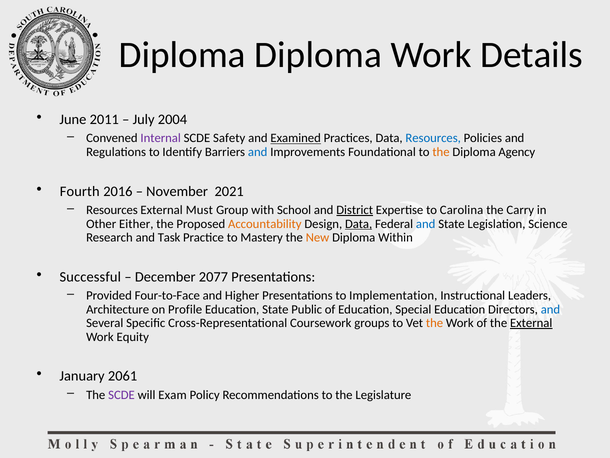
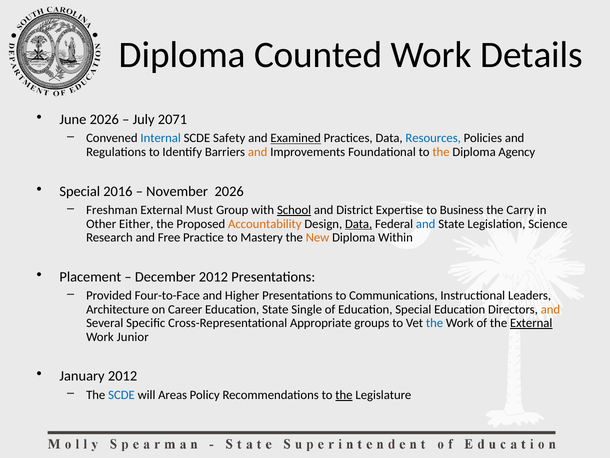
Diploma Diploma: Diploma -> Counted (318, 55)
June 2011: 2011 -> 2026 (104, 119)
2004: 2004 -> 2071 (172, 119)
Internal colour: purple -> blue (161, 138)
and colour: blue -> orange (258, 152)
Fourth: Fourth -> Special (80, 191)
November 2021: 2021 -> 2026 (229, 191)
Resources: Resources -> Freshman (112, 210)
School underline: none -> present (294, 210)
District underline: present -> none (355, 210)
Carolina: Carolina -> Business (462, 210)
Task: Task -> Free (169, 237)
Successful: Successful -> Placement (90, 277)
December 2077: 2077 -> 2012 (213, 277)
Implementation: Implementation -> Communications (393, 295)
Profile: Profile -> Career (185, 309)
Public: Public -> Single (307, 309)
and colour: blue -> orange (550, 309)
Coursework: Coursework -> Appropriate (321, 323)
the colour: orange -> blue (435, 323)
Equity: Equity -> Junior (133, 337)
January 2061: 2061 -> 2012 (123, 376)
SCDE colour: purple -> blue (122, 394)
Exam: Exam -> Areas (173, 394)
the underline: none -> present (344, 394)
